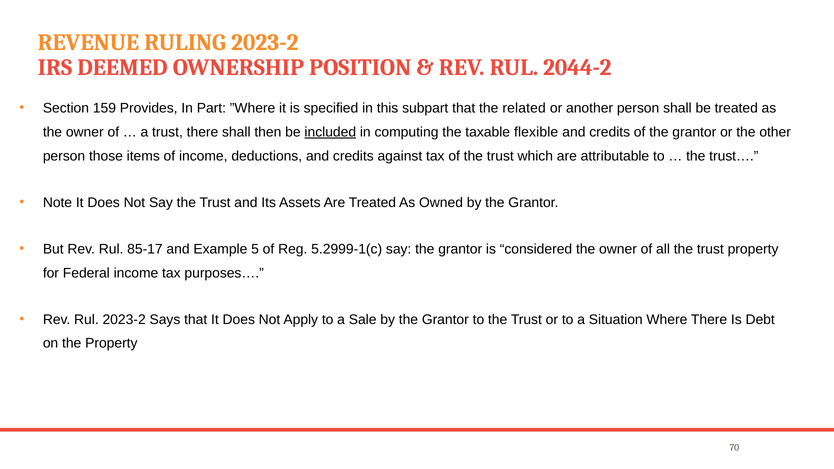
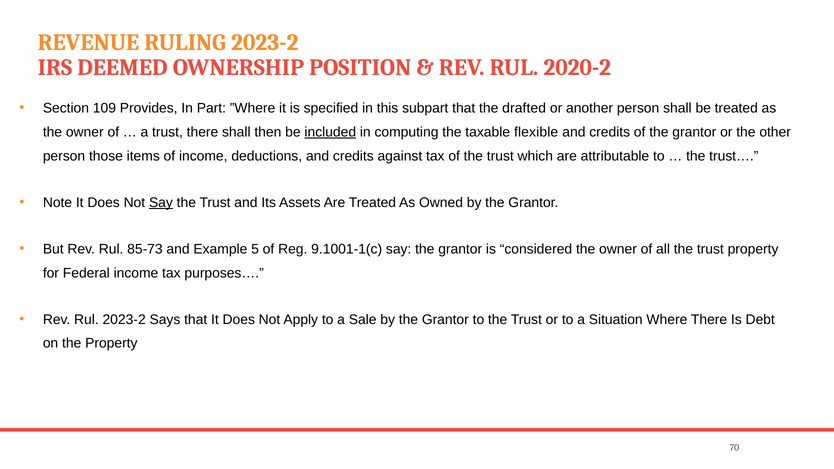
2044-2: 2044-2 -> 2020-2 (577, 68)
159: 159 -> 109 (104, 108)
related: related -> drafted (524, 108)
Say underline: none -> present (161, 203)
85-17: 85-17 -> 85-73 (145, 249)
5.2999-1(c: 5.2999-1(c -> 9.1001-1(c (347, 249)
